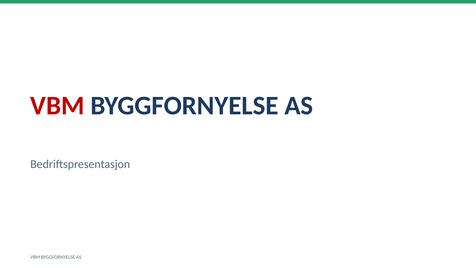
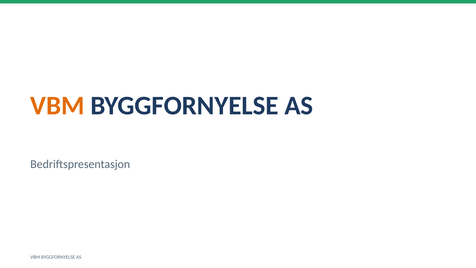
VBM colour: red -> orange (57, 106)
